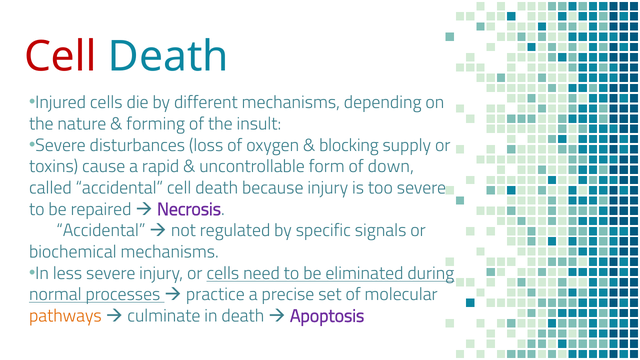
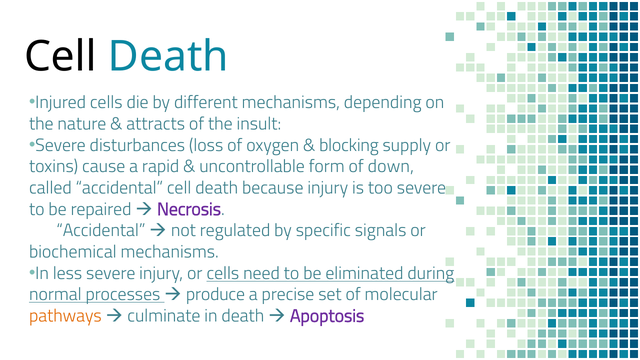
Cell colour: red -> black (60, 57)
forming: forming -> attracts (156, 124)
practice: practice -> produce (215, 295)
